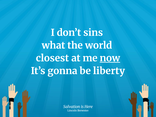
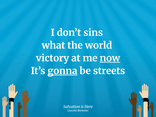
closest: closest -> victory (52, 58)
gonna underline: none -> present (62, 71)
liberty: liberty -> streets (109, 71)
